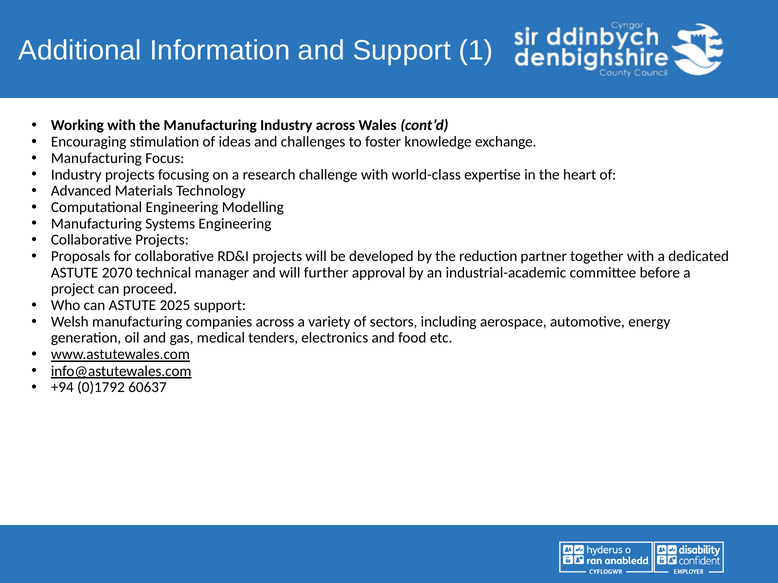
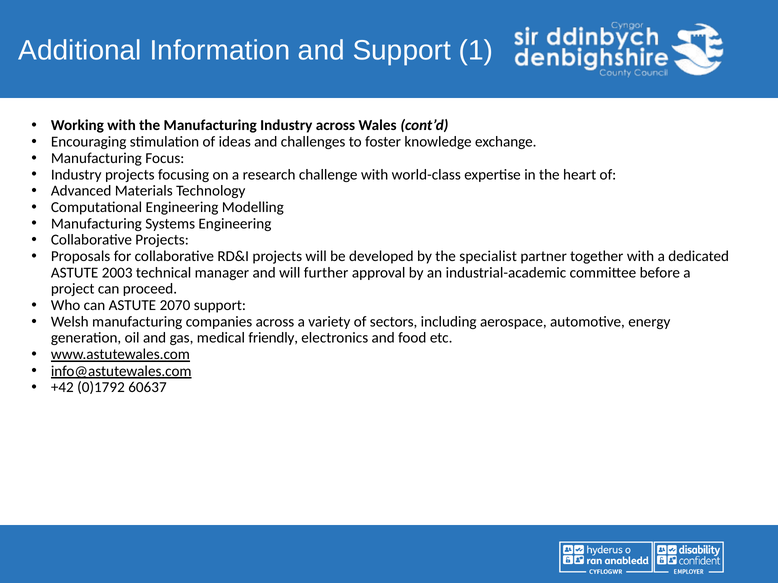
reduction: reduction -> specialist (488, 256)
2070: 2070 -> 2003 (117, 273)
2025: 2025 -> 2070 (175, 306)
tenders: tenders -> friendly (273, 338)
+94: +94 -> +42 (62, 388)
